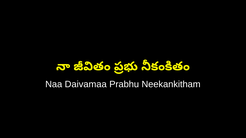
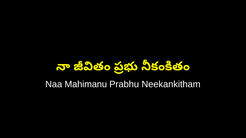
Daivamaa: Daivamaa -> Mahimanu (86, 85)
